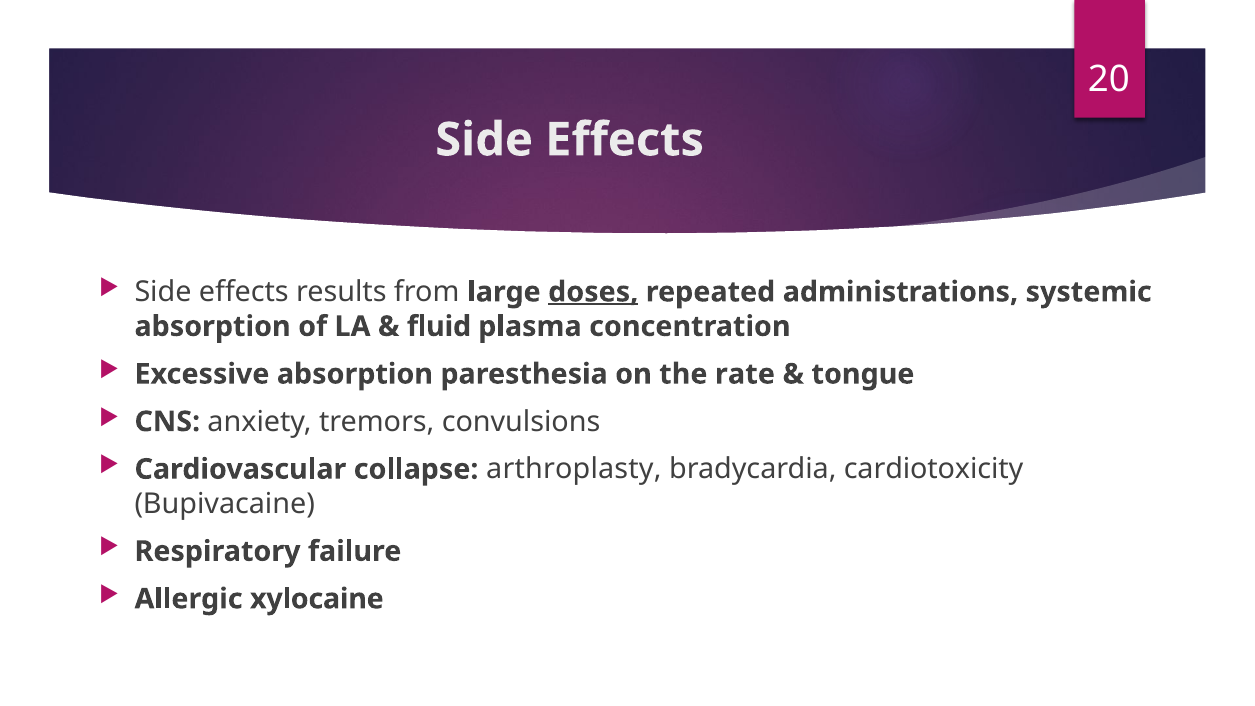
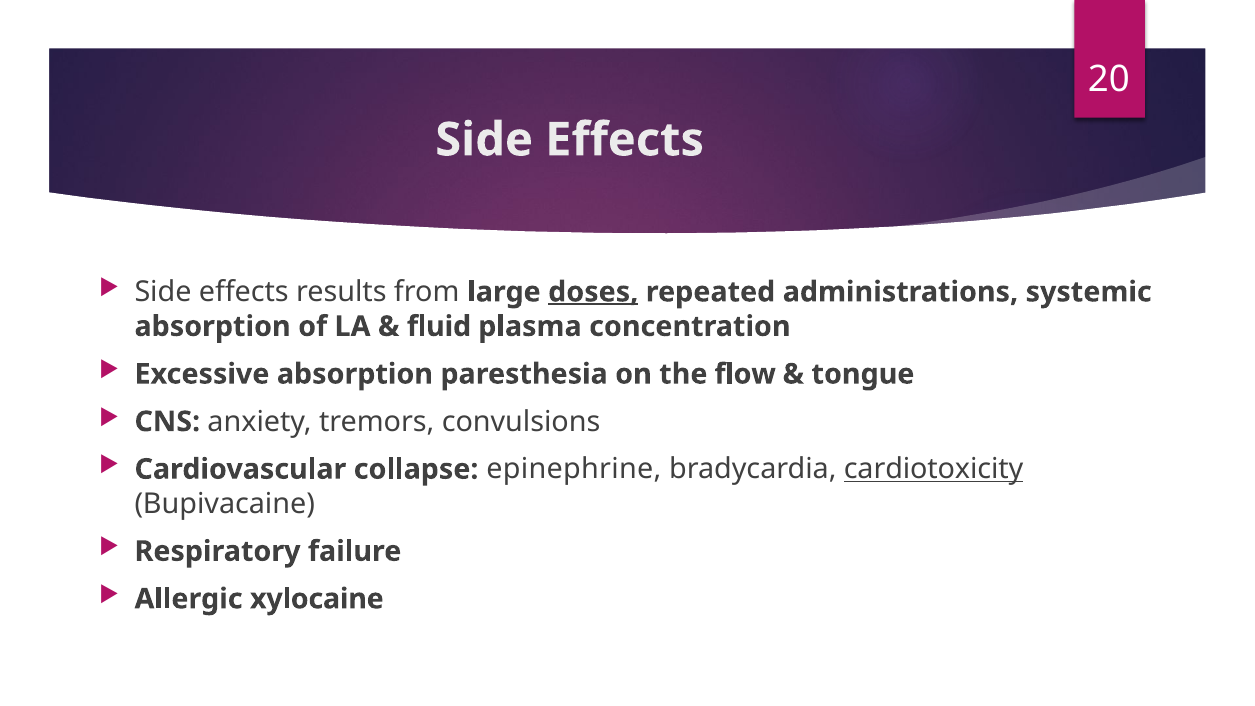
rate: rate -> flow (745, 374)
arthroplasty: arthroplasty -> epinephrine (574, 469)
cardiotoxicity underline: none -> present (934, 469)
